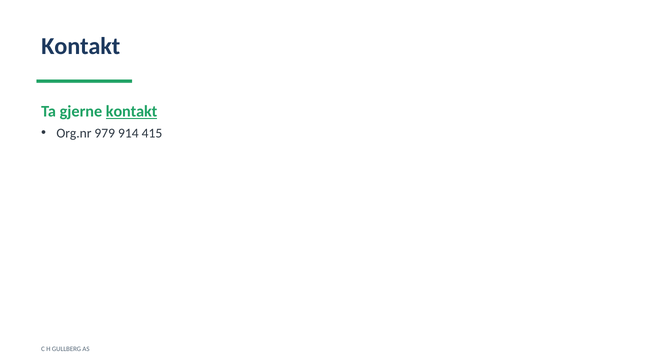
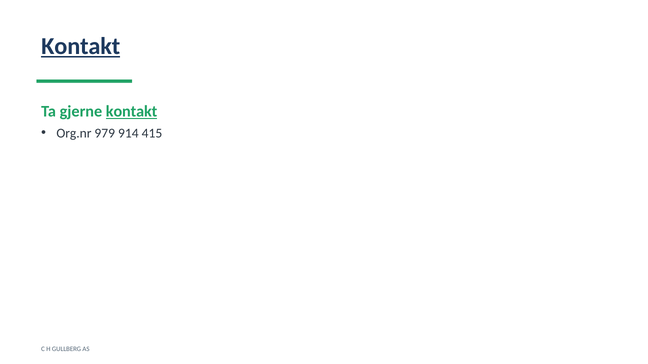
Kontakt underline: none -> present (81, 46)
